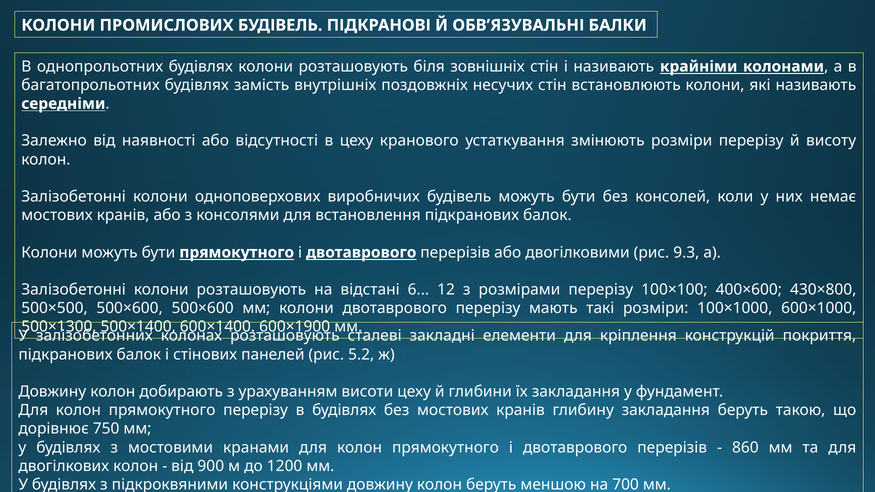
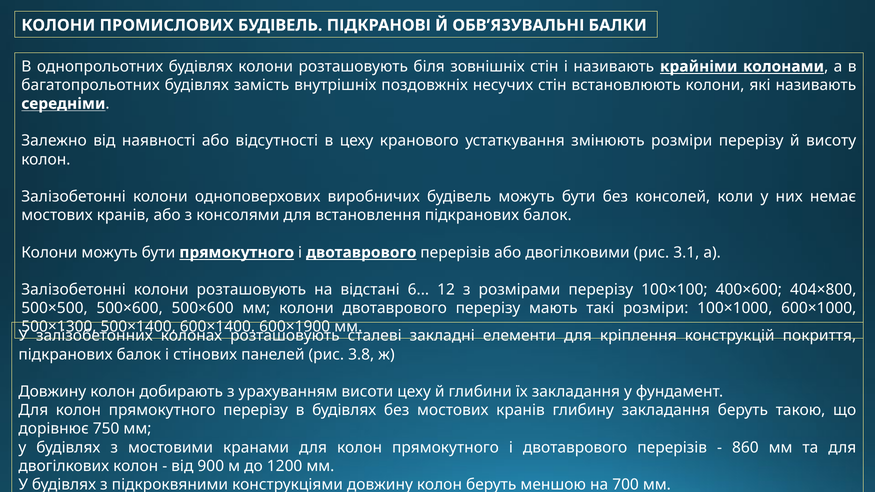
9.3: 9.3 -> 3.1 (686, 253)
430×800: 430×800 -> 404×800 (823, 290)
5.2: 5.2 -> 3.8 (361, 355)
